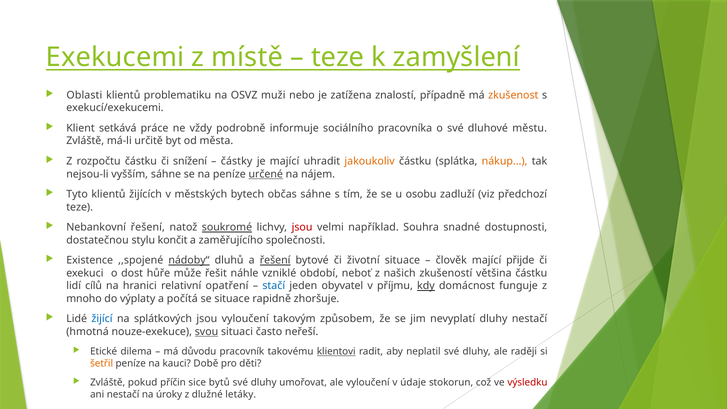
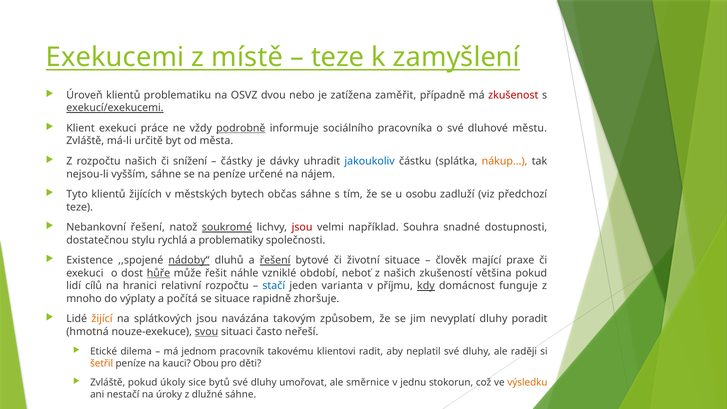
Oblasti: Oblasti -> Úroveň (84, 95)
muži: muži -> dvou (273, 95)
znalostí: znalostí -> zaměřit (396, 95)
zkušenost colour: orange -> red (513, 95)
exekucí/exekucemi underline: none -> present (115, 108)
Klient setkává: setkává -> exekuci (118, 128)
podrobně underline: none -> present (241, 128)
rozpočtu částku: částku -> našich (141, 161)
je mající: mající -> dávky (285, 161)
jakoukoliv colour: orange -> blue (370, 161)
určené underline: present -> none (266, 174)
končit: končit -> rychlá (173, 240)
zaměřujícího: zaměřujícího -> problematiky (231, 240)
přijde: přijde -> praxe (520, 260)
hůře underline: none -> present (158, 273)
většina částku: částku -> pokud (531, 273)
relativní opatření: opatření -> rozpočtu (227, 286)
obyvatel: obyvatel -> varianta (342, 286)
žijící colour: blue -> orange (102, 319)
jsou vyloučení: vyloučení -> navázána (245, 319)
dluhy nestačí: nestačí -> poradit (530, 319)
důvodu: důvodu -> jednom (199, 351)
klientovi underline: present -> none (336, 351)
Době: Době -> Obou (206, 363)
příčin: příčin -> úkoly (173, 383)
ale vyloučení: vyloučení -> směrnice (368, 383)
údaje: údaje -> jednu (413, 383)
výsledku colour: red -> orange (527, 383)
dlužné letáky: letáky -> sáhne (241, 394)
